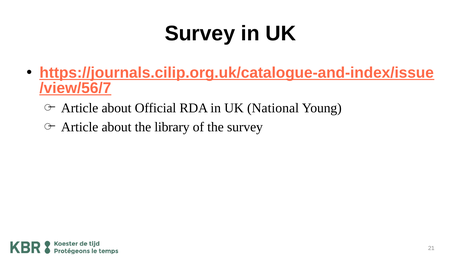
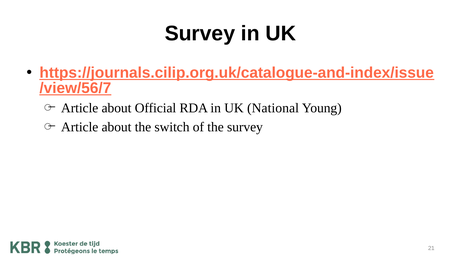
library: library -> switch (172, 127)
